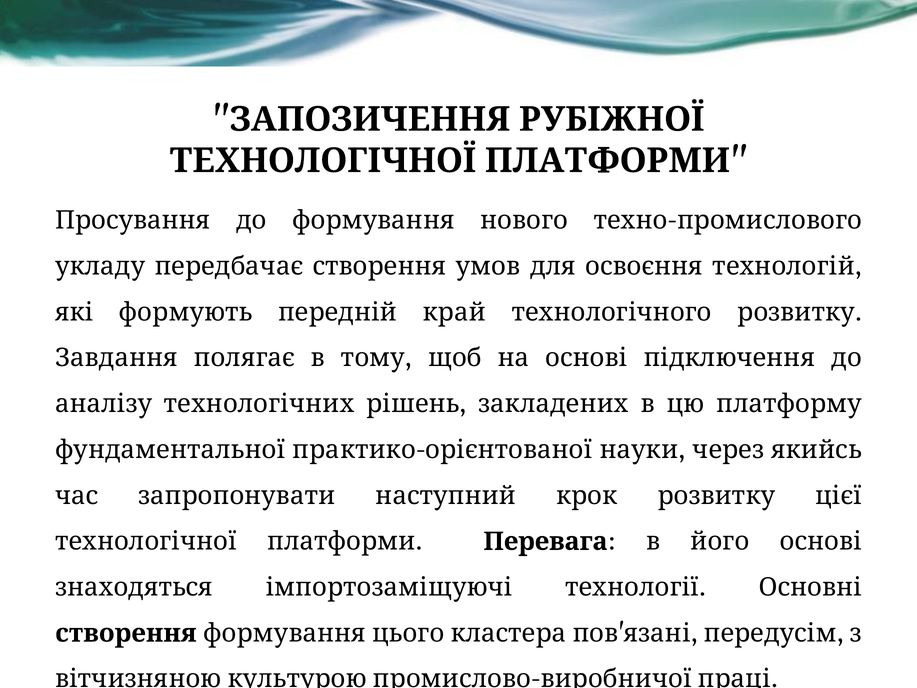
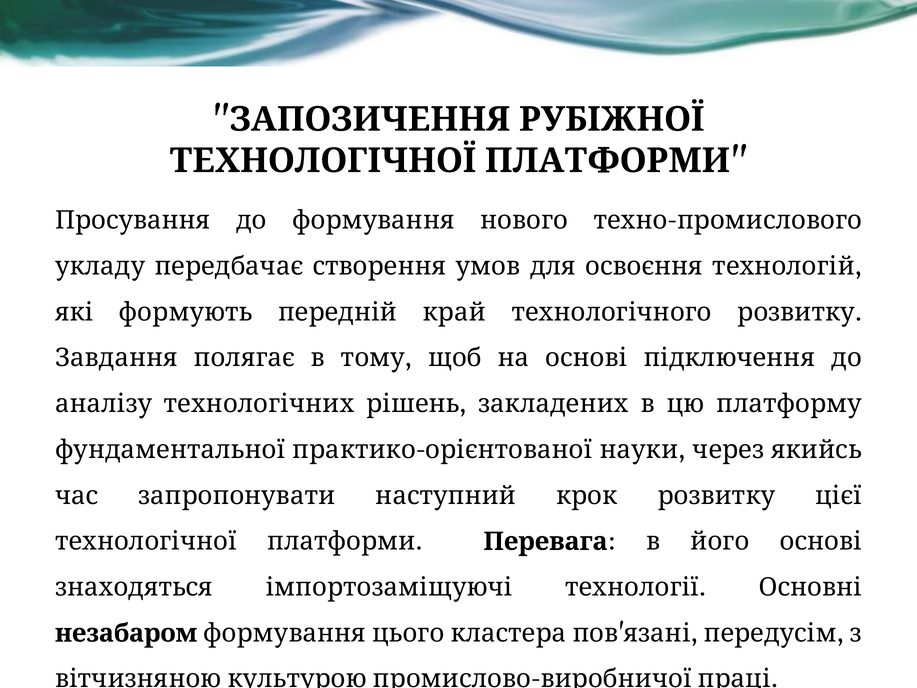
створення: створення -> незабаром (126, 633)
